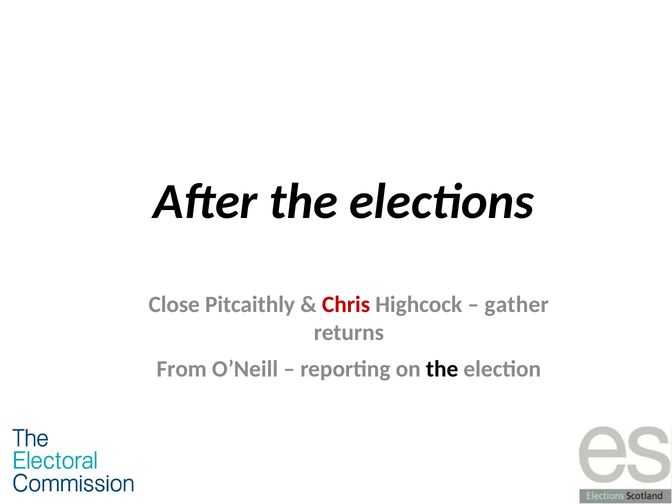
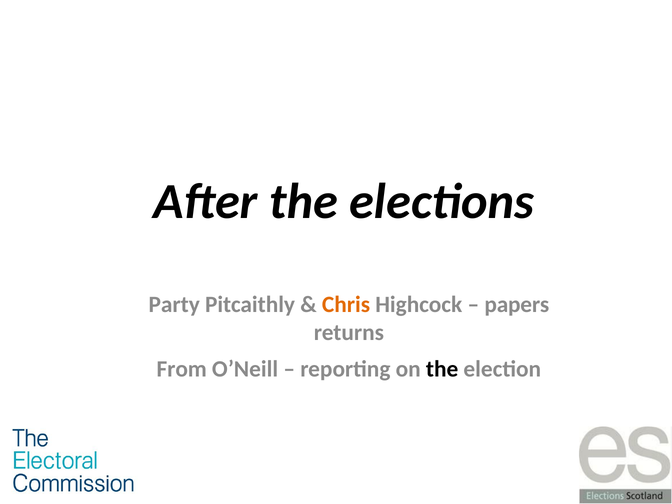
Close: Close -> Party (174, 305)
Chris colour: red -> orange (346, 305)
gather: gather -> papers (517, 305)
